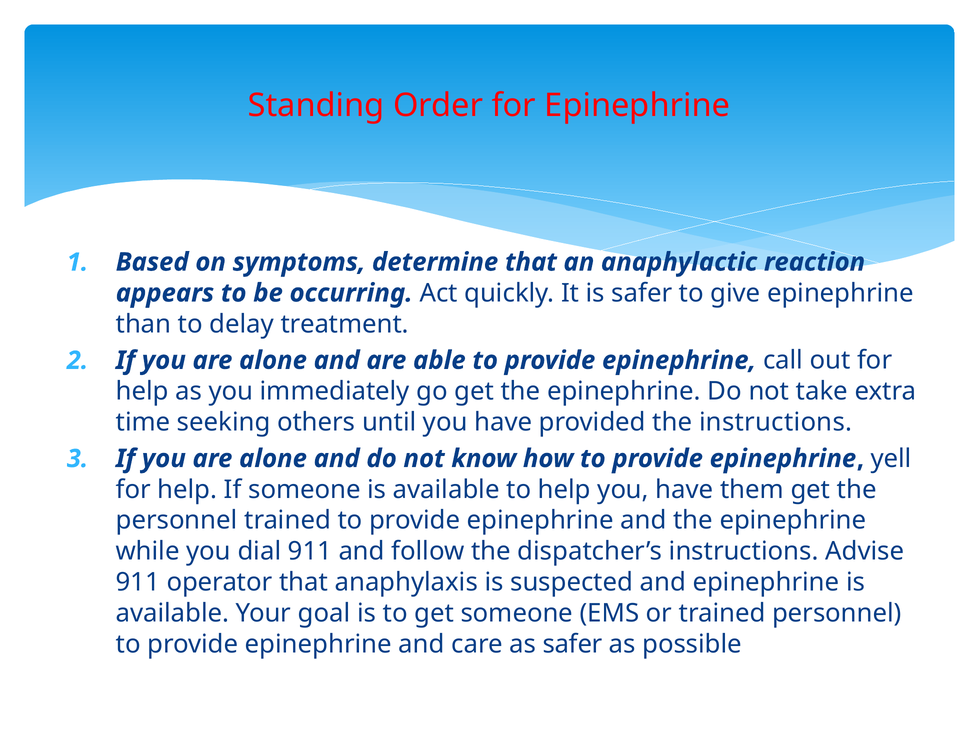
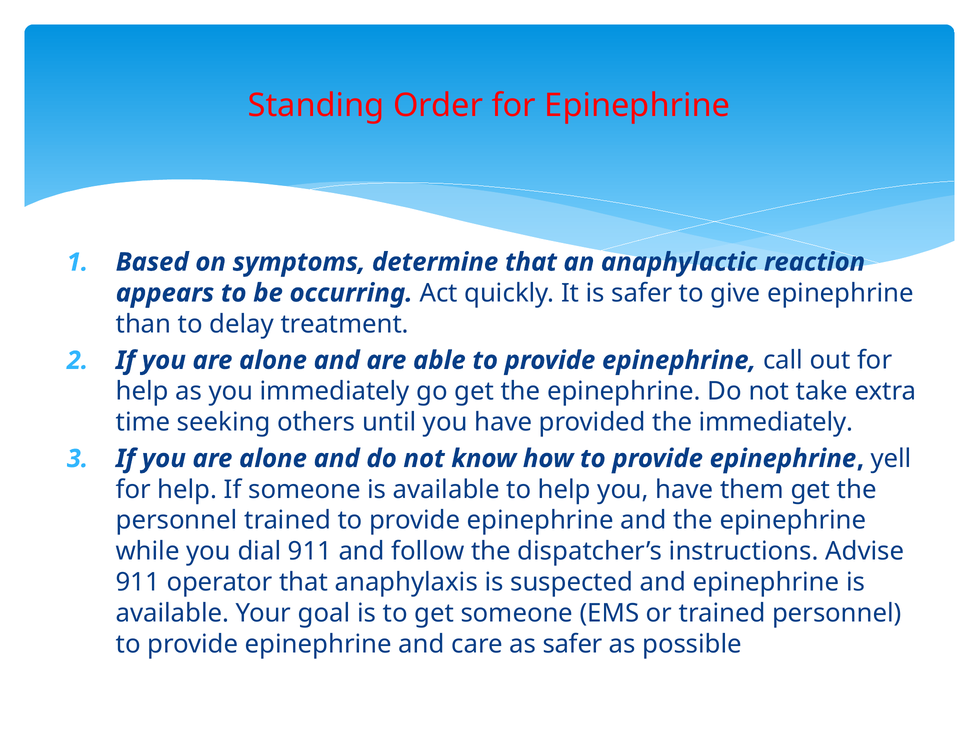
the instructions: instructions -> immediately (776, 423)
